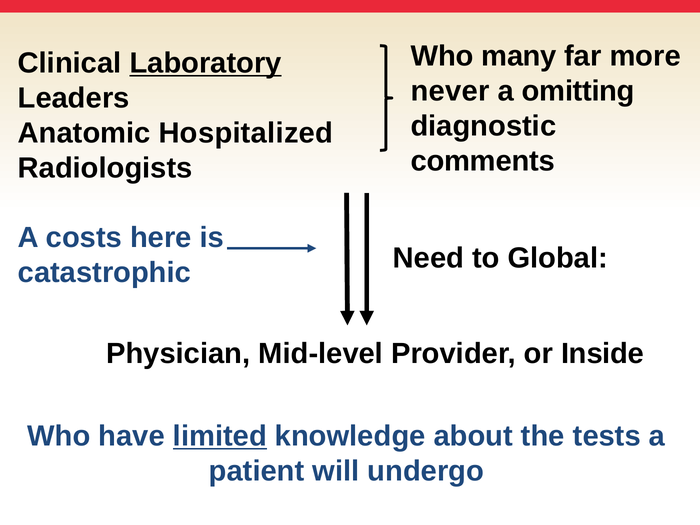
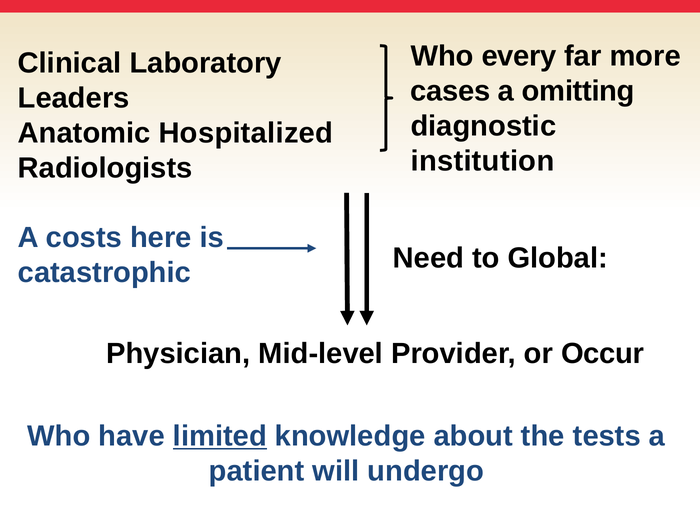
many: many -> every (519, 56)
Laboratory underline: present -> none (206, 63)
never: never -> cases (450, 91)
comments: comments -> institution (482, 161)
Inside: Inside -> Occur (603, 353)
